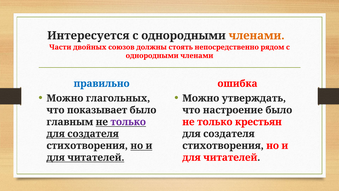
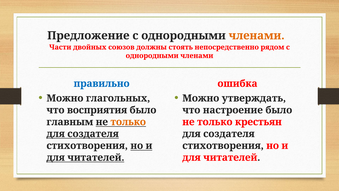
Интересуется: Интересуется -> Предложение (88, 36)
показывает: показывает -> восприятия (97, 110)
только colour: purple -> orange (128, 122)
